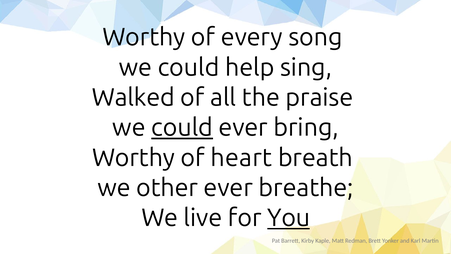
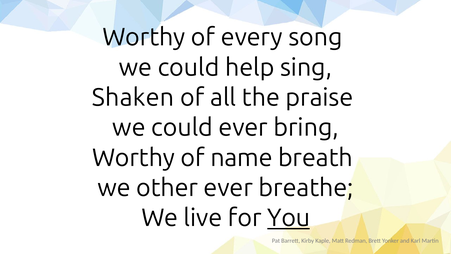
Walked: Walked -> Shaken (133, 97)
could underline: present -> none (182, 127)
heart: heart -> name (242, 158)
